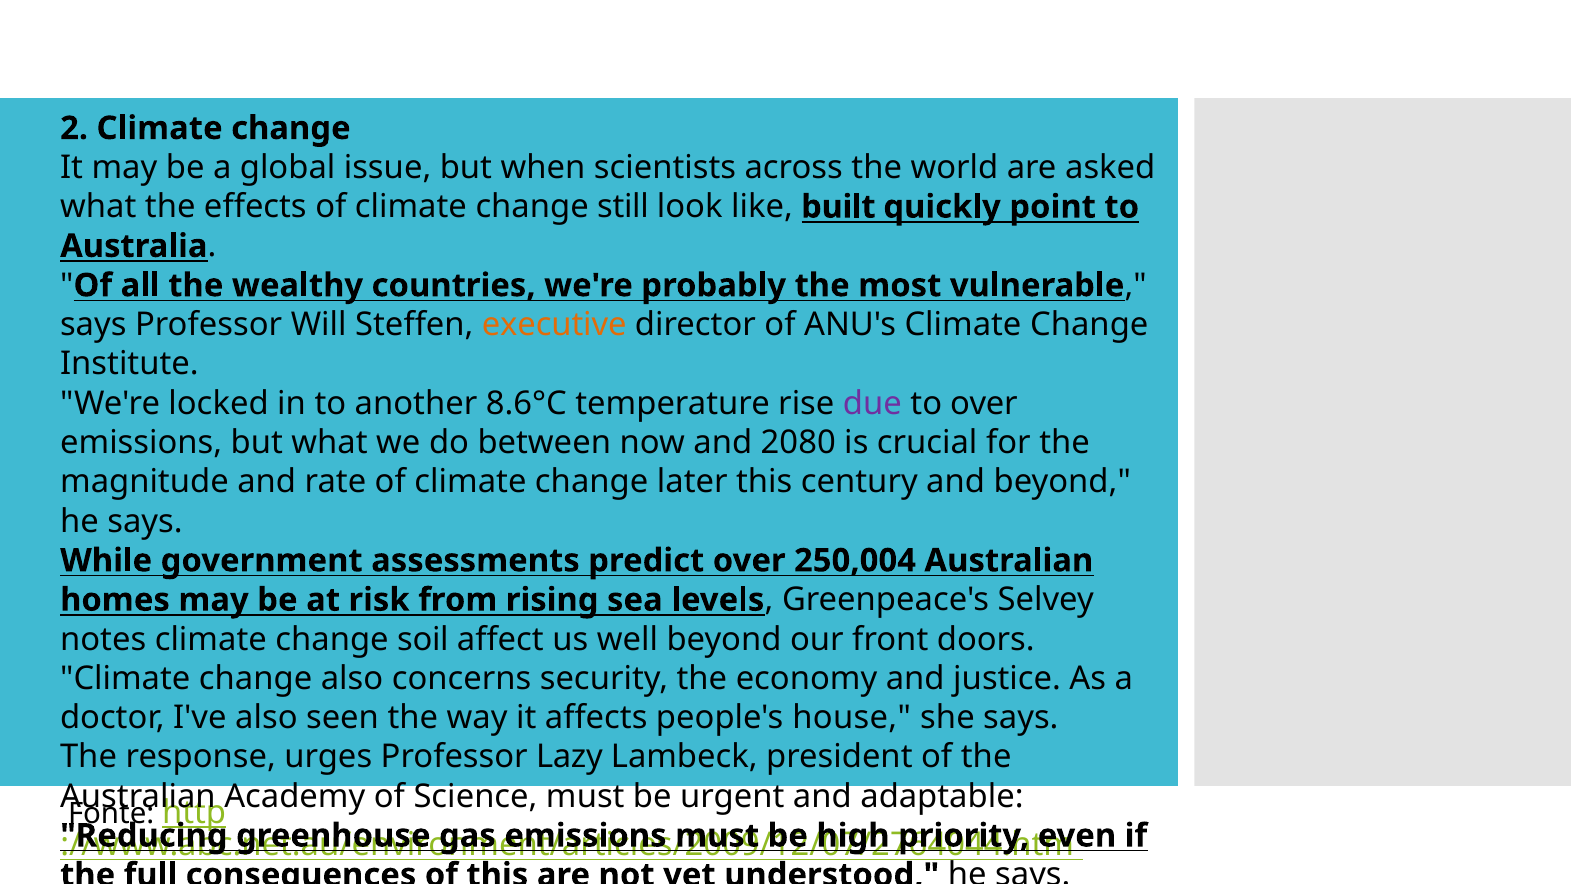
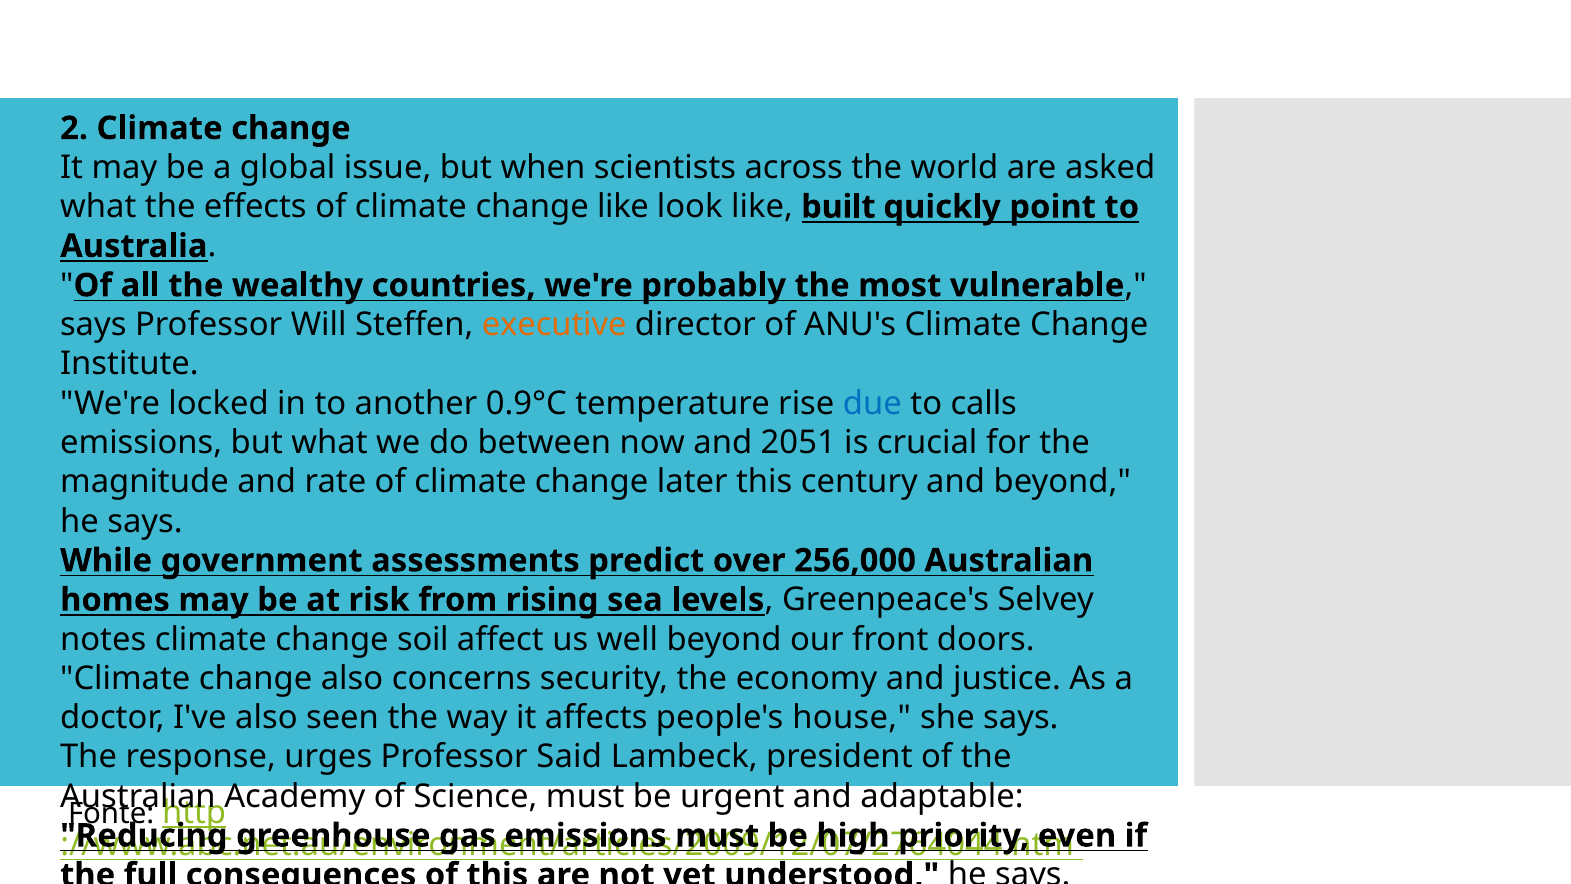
change still: still -> like (623, 207)
8.6°C: 8.6°C -> 0.9°C (526, 403)
due colour: purple -> blue (872, 403)
to over: over -> calls (984, 403)
2080: 2080 -> 2051 (798, 443)
250,004: 250,004 -> 256,000 (855, 560)
Lazy: Lazy -> Said (569, 757)
